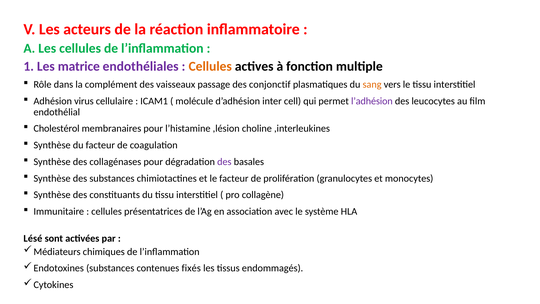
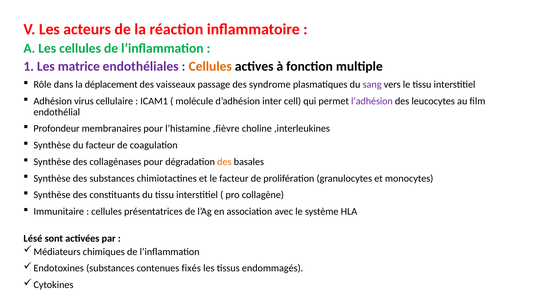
complément: complément -> déplacement (111, 84)
conjonctif: conjonctif -> syndrome (270, 84)
sang colour: orange -> purple (372, 84)
Cholestérol: Cholestérol -> Profondeur (57, 129)
,lésion: ,lésion -> ,fièvre (226, 129)
des colour: purple -> orange (224, 162)
